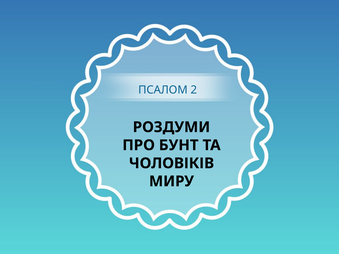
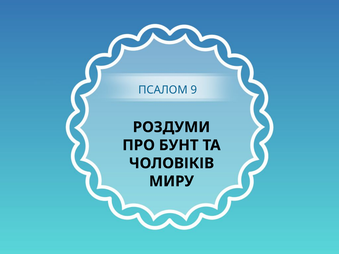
2: 2 -> 9 (194, 90)
